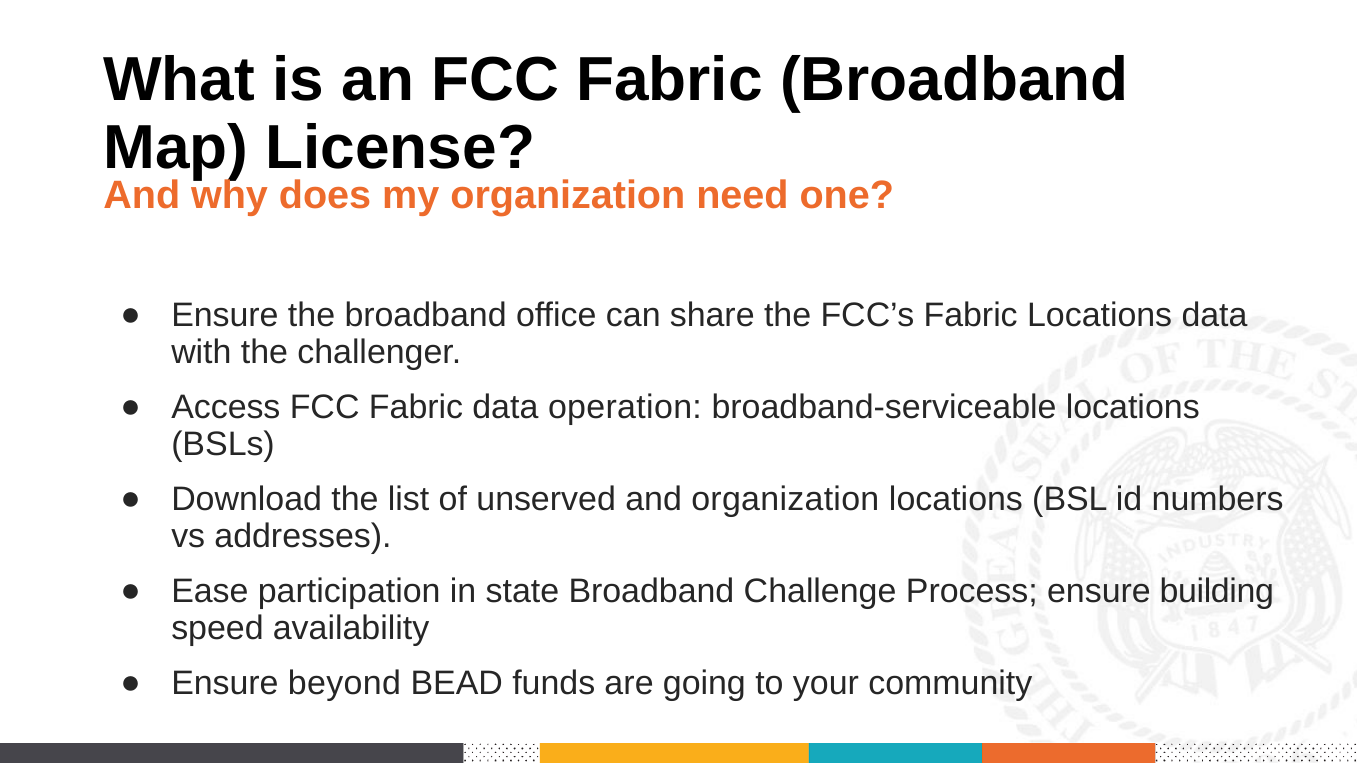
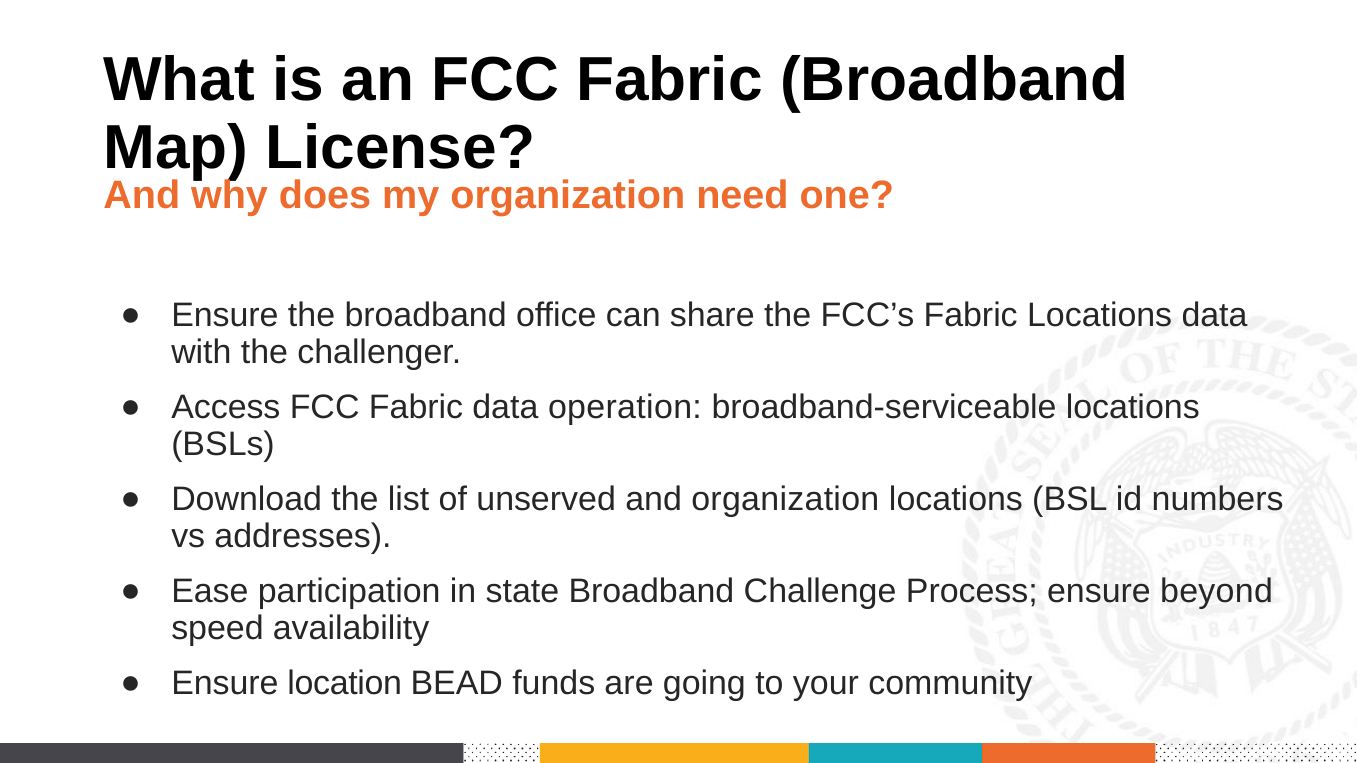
building: building -> beyond (1216, 592)
beyond: beyond -> location (345, 684)
